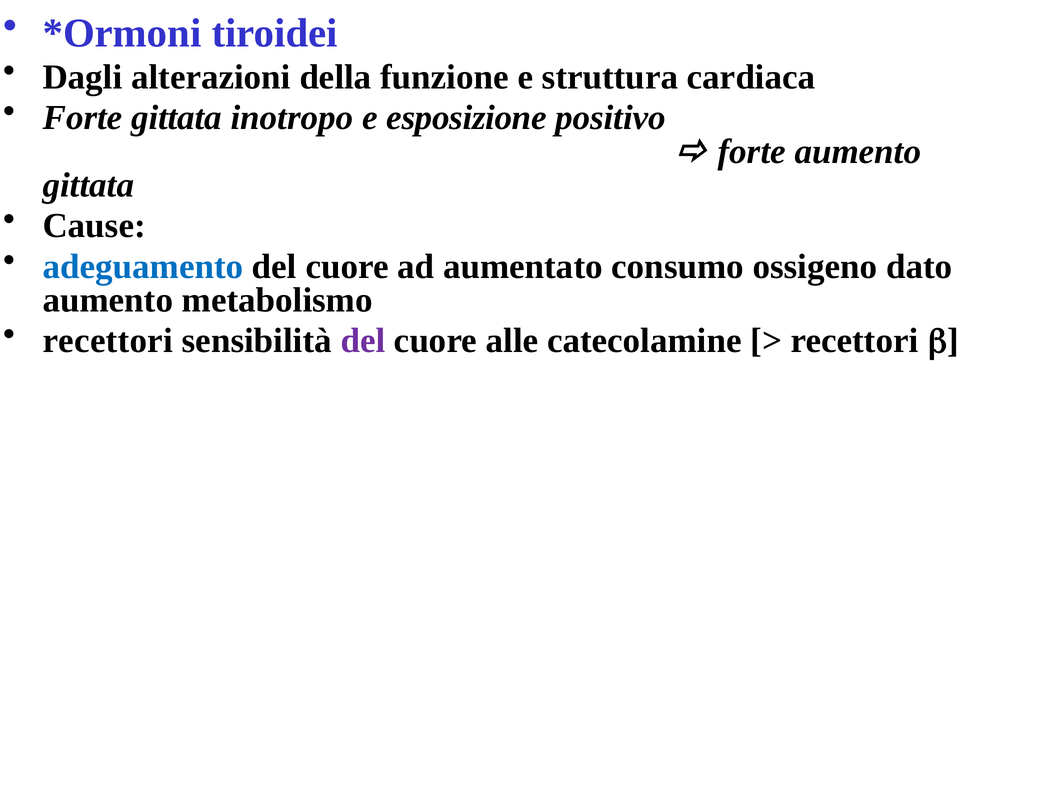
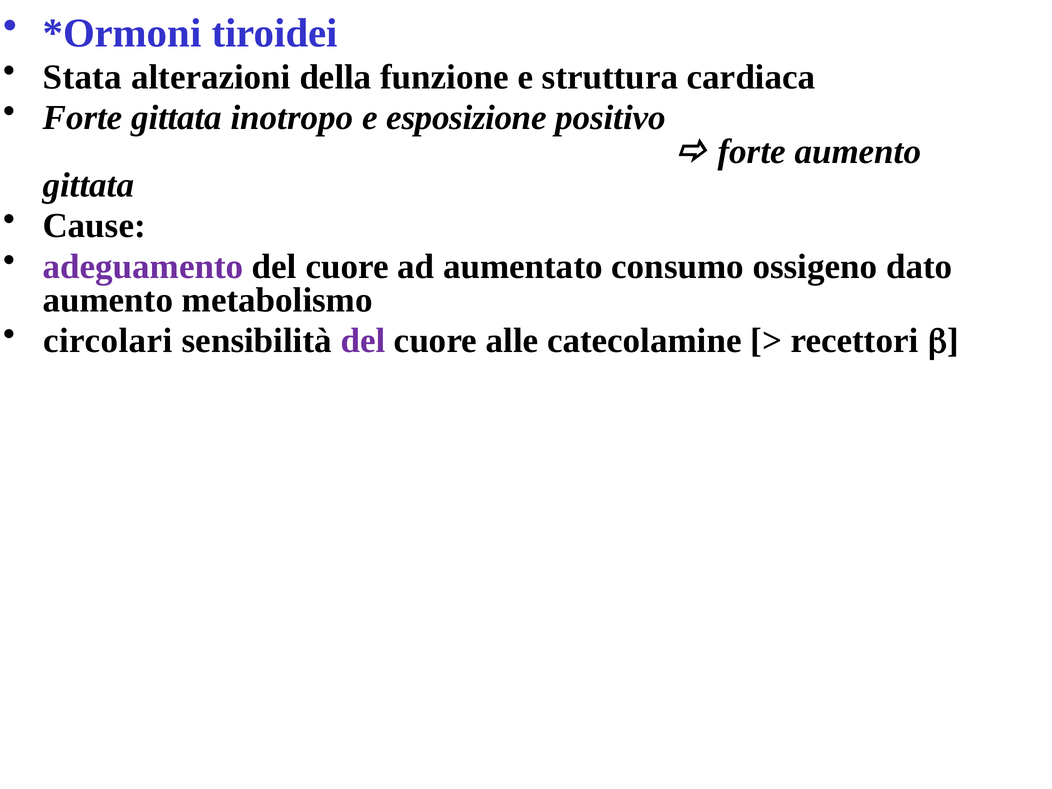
Dagli: Dagli -> Stata (82, 77)
adeguamento colour: blue -> purple (143, 266)
recettori: recettori -> circolari (108, 341)
